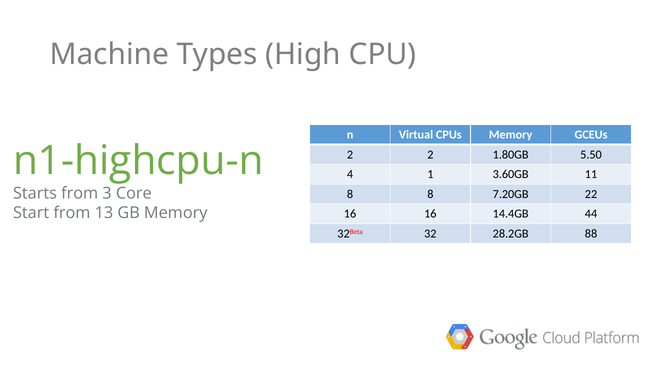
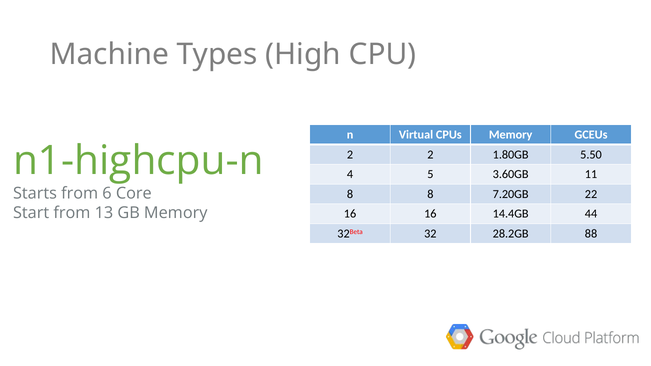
1: 1 -> 5 (430, 174)
3: 3 -> 6 (107, 194)
